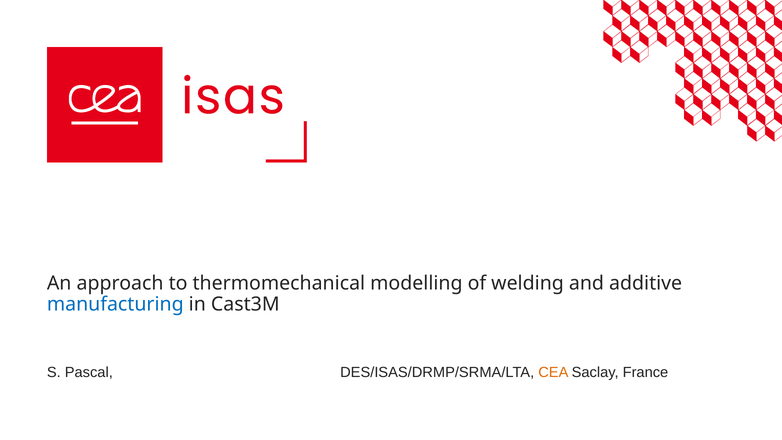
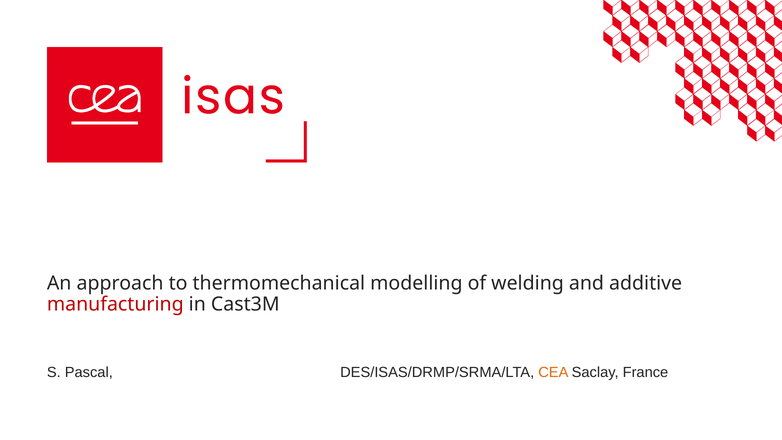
manufacturing colour: blue -> red (115, 304)
